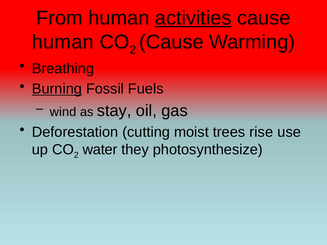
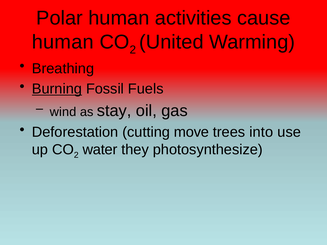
From: From -> Polar (60, 18)
activities underline: present -> none (193, 18)
Cause: Cause -> United (171, 42)
moist: moist -> move (191, 132)
rise: rise -> into (261, 132)
